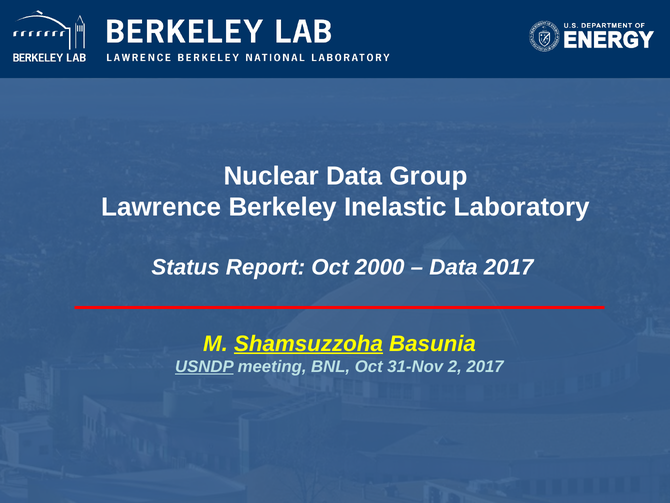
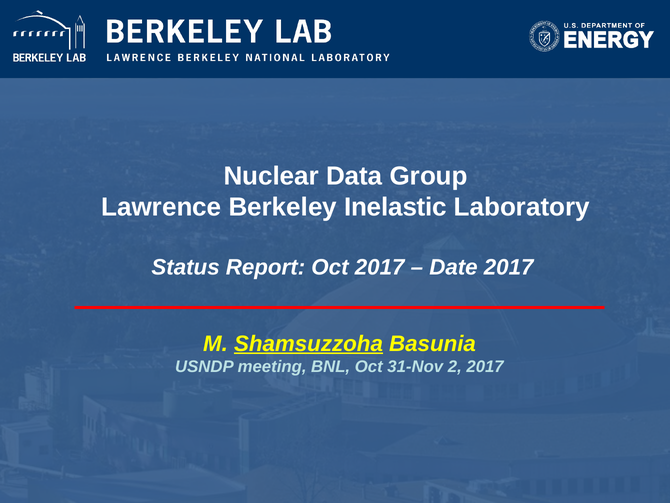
Oct 2000: 2000 -> 2017 (380, 267)
Data: Data -> Date (453, 267)
USNDP underline: present -> none (204, 367)
